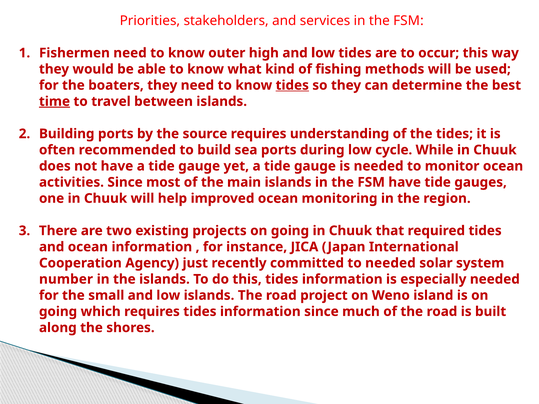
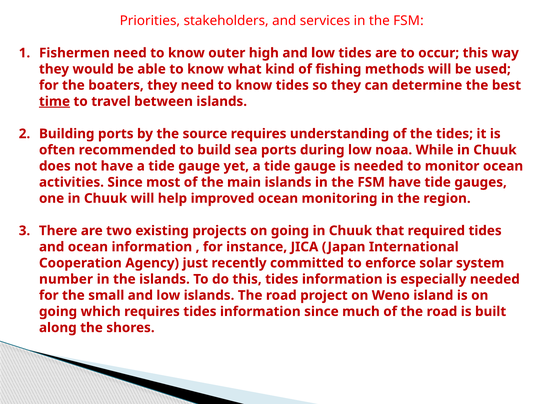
tides underline: present -> none (292, 85)
cycle: cycle -> noaa (394, 150)
to needed: needed -> enforce (391, 263)
